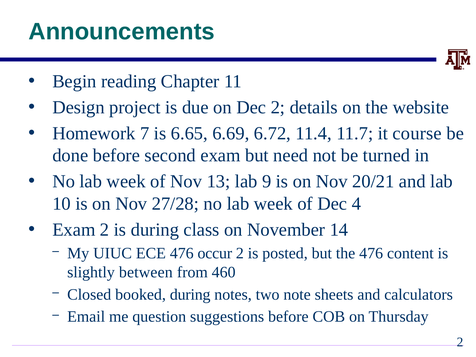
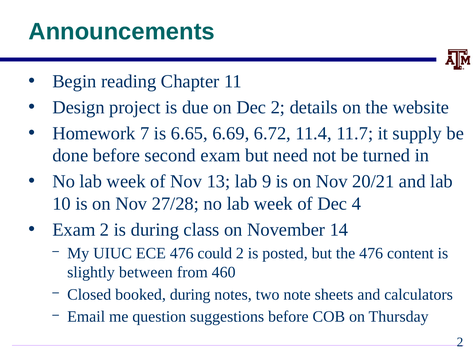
course: course -> supply (417, 133)
occur: occur -> could (215, 253)
